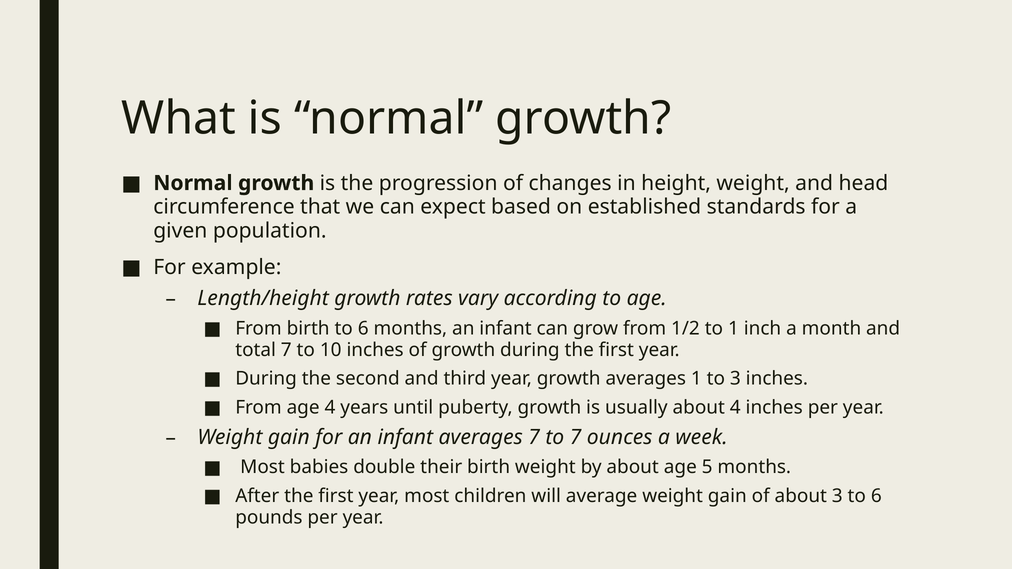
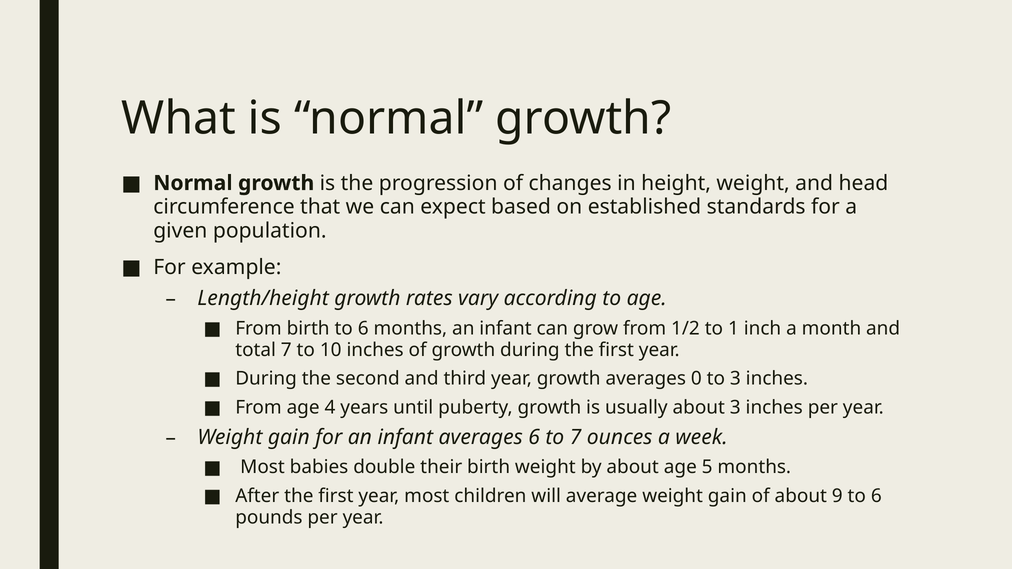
averages 1: 1 -> 0 (696, 379)
about 4: 4 -> 3 (735, 407)
averages 7: 7 -> 6 (534, 437)
about 3: 3 -> 9 (837, 496)
